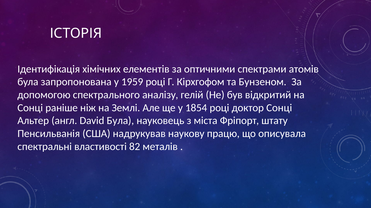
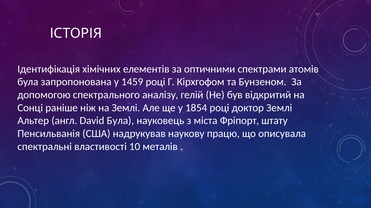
1959: 1959 -> 1459 (132, 82)
доктор Сонці: Сонці -> Землі (279, 108)
82: 82 -> 10 (135, 147)
